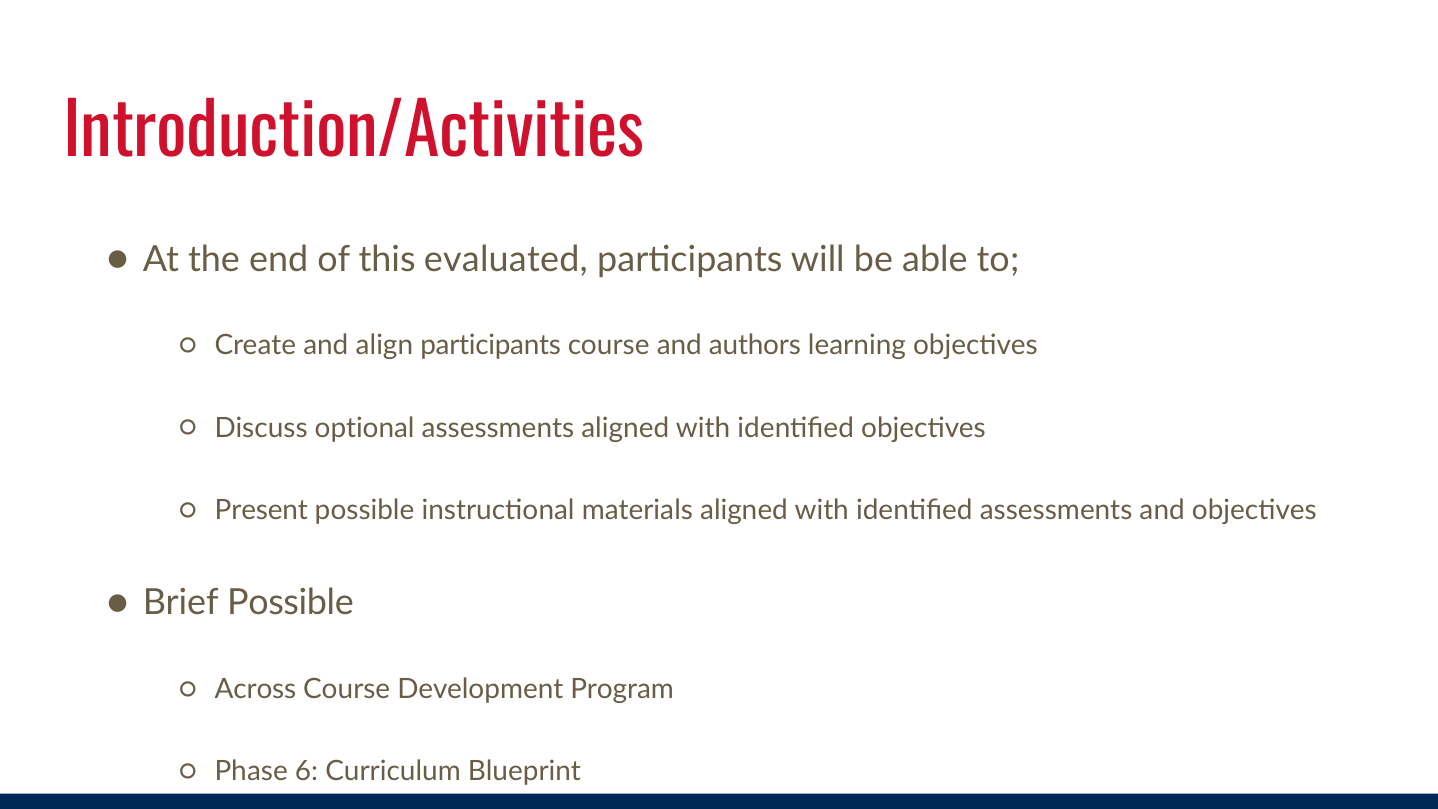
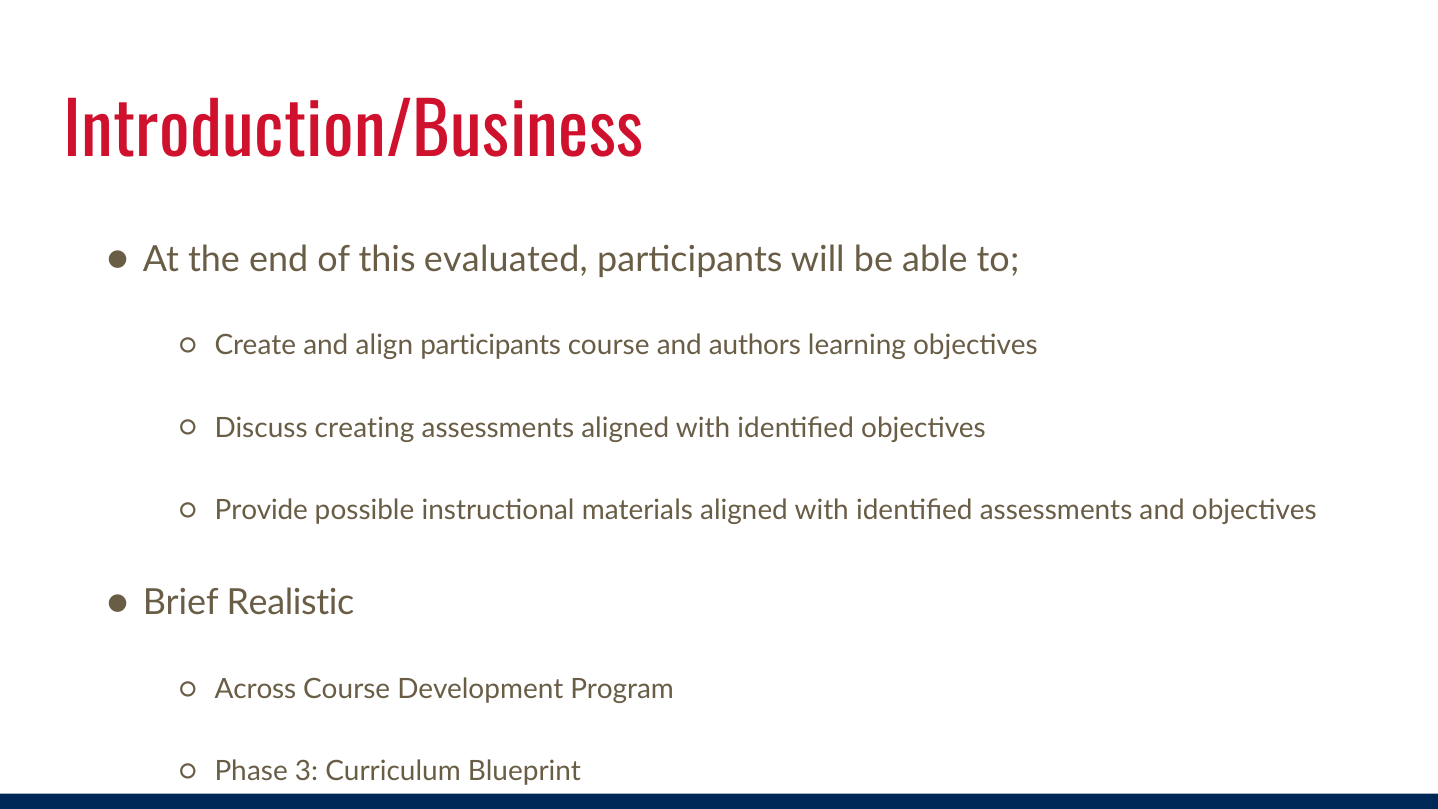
Introduction/Activities: Introduction/Activities -> Introduction/Business (353, 133)
optional: optional -> creating (365, 428)
Present: Present -> Provide (261, 510)
Brief Possible: Possible -> Realistic (290, 603)
6: 6 -> 3 (306, 771)
